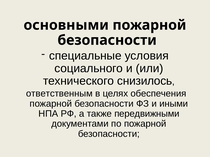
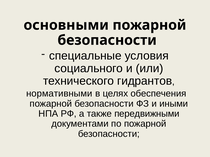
снизилось: снизилось -> гидрантов (145, 81)
ответственным: ответственным -> нормативными (59, 94)
